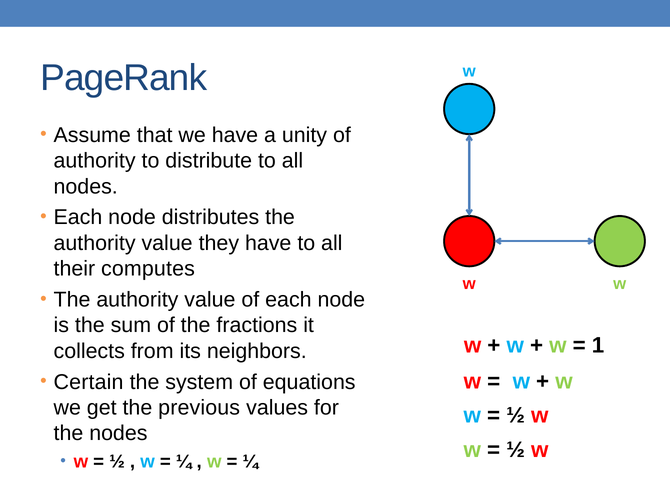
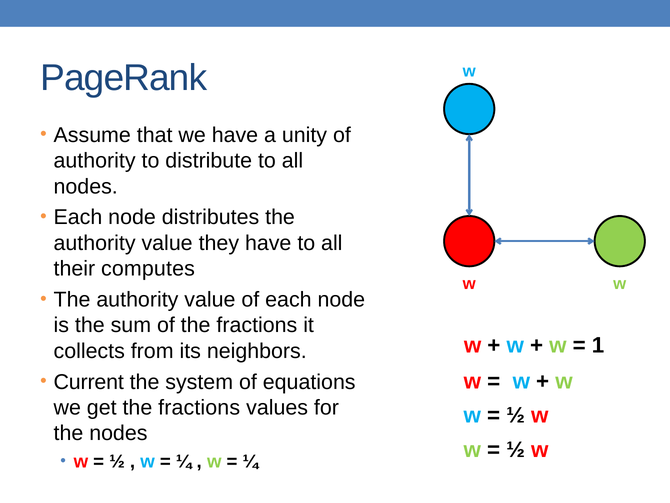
Certain: Certain -> Current (89, 382)
get the previous: previous -> fractions (199, 407)
